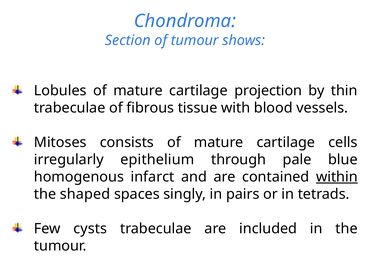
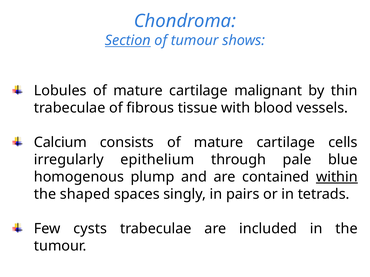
Section underline: none -> present (128, 40)
projection: projection -> malignant (268, 91)
Mitoses: Mitoses -> Calcium (60, 143)
infarct: infarct -> plump (153, 177)
